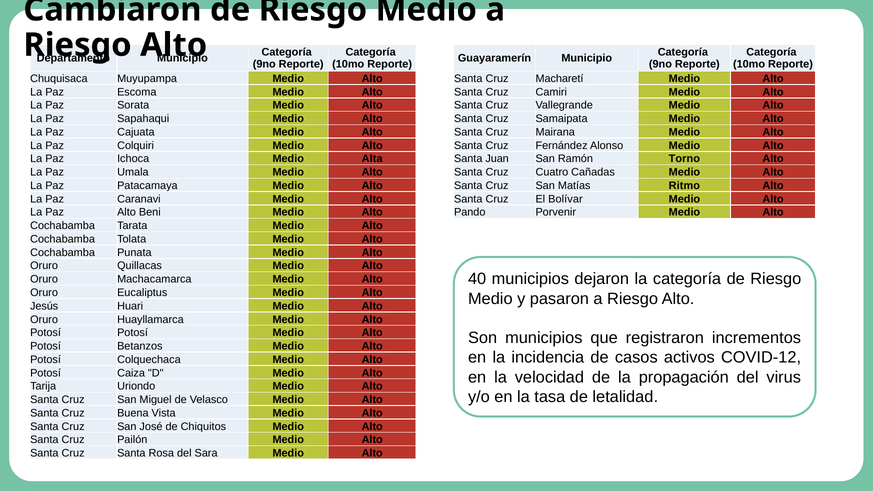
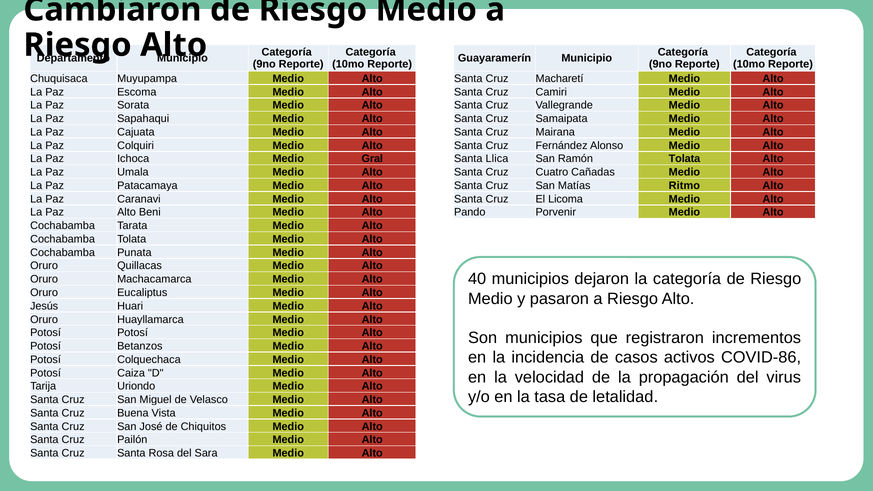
Alta: Alta -> Gral (372, 159)
Juan: Juan -> Llica (497, 159)
Ramón Torno: Torno -> Tolata (684, 159)
Bolívar: Bolívar -> Licoma (566, 199)
COVID-12: COVID-12 -> COVID-86 (761, 358)
